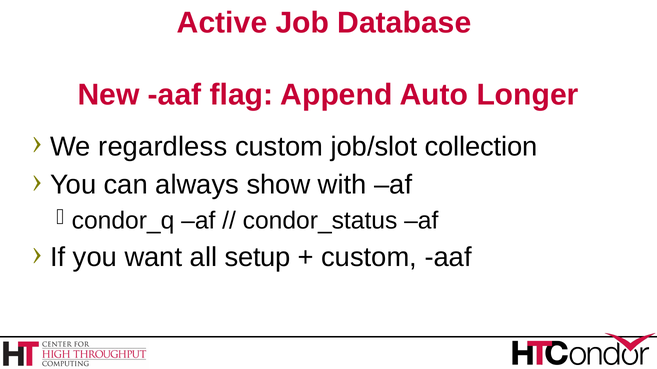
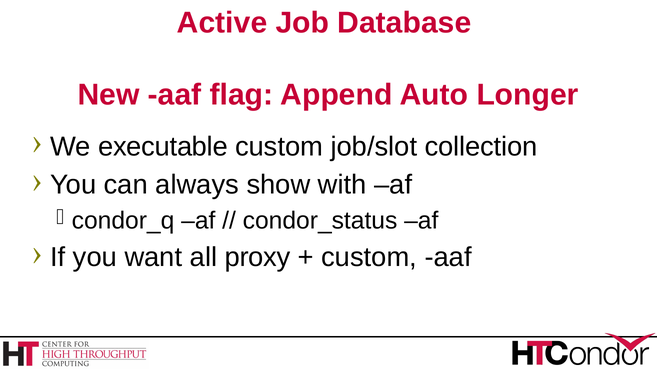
regardless: regardless -> executable (163, 147)
setup: setup -> proxy (258, 258)
